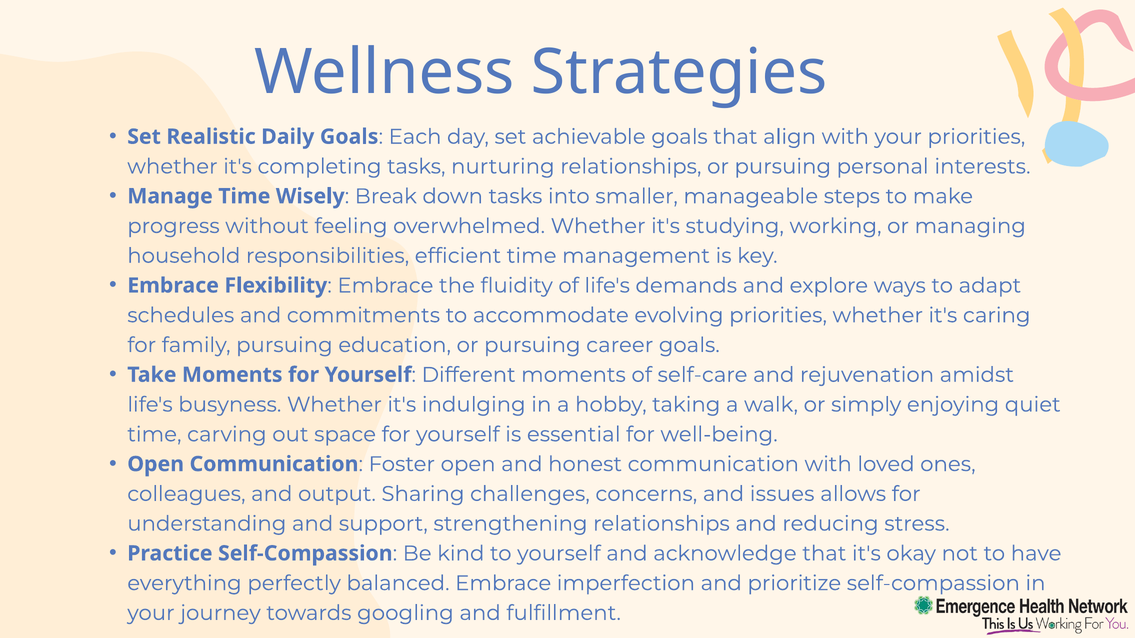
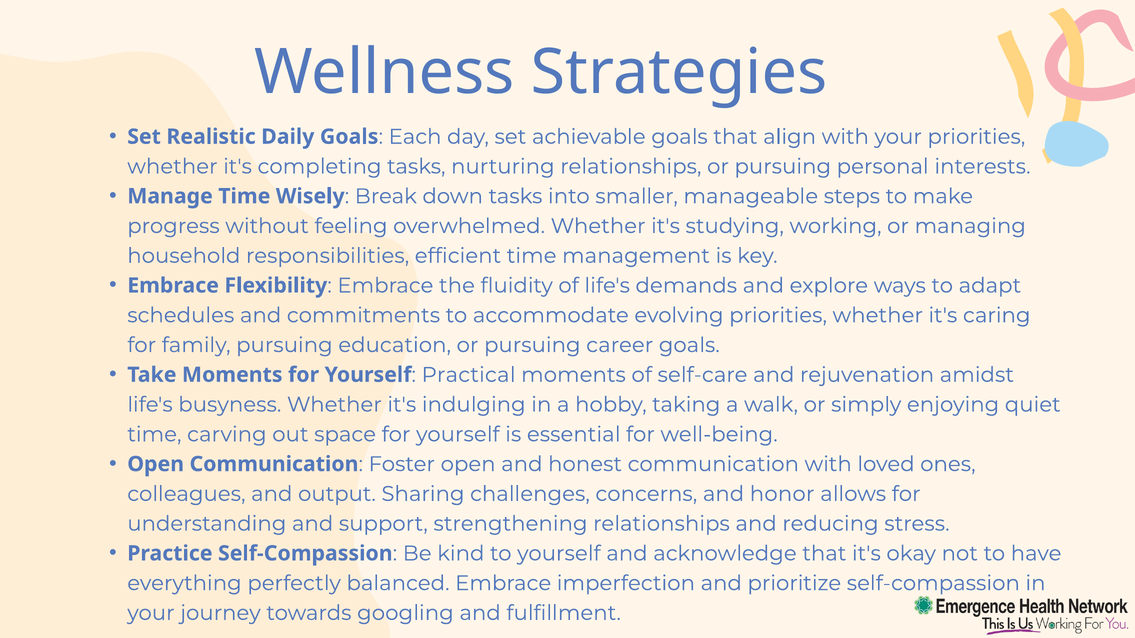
Different: Different -> Practical (468, 375)
issues: issues -> honor (782, 494)
